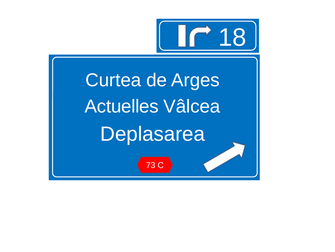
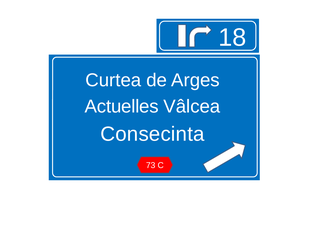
Deplasarea: Deplasarea -> Consecinta (152, 134)
